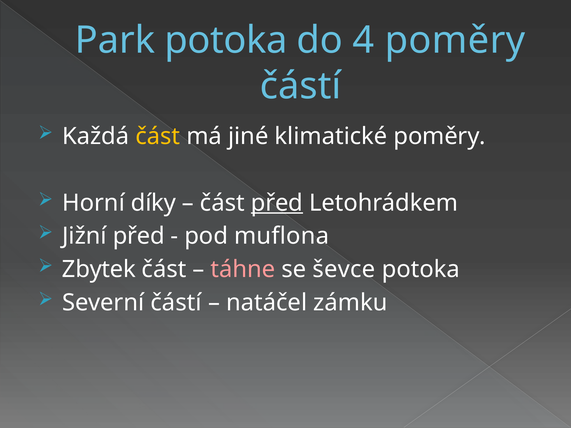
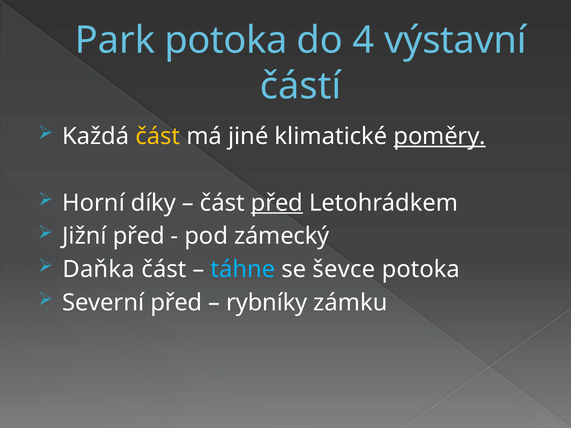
4 poměry: poměry -> výstavní (455, 40)
poměry underline: none -> present (440, 136)
muflona: muflona -> zámecký (282, 236)
Zbytek: Zbytek -> Daňka (99, 270)
táhne colour: pink -> light blue (243, 270)
Severní částí: částí -> před (176, 303)
natáčel: natáčel -> rybníky (267, 303)
